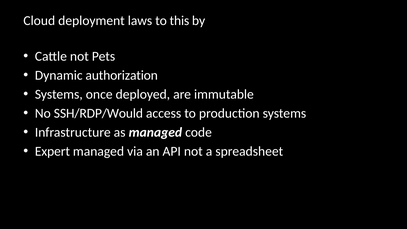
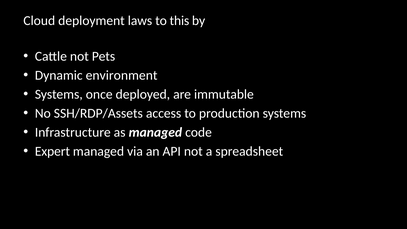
authorization: authorization -> environment (122, 75)
SSH/RDP/Would: SSH/RDP/Would -> SSH/RDP/Assets (98, 113)
